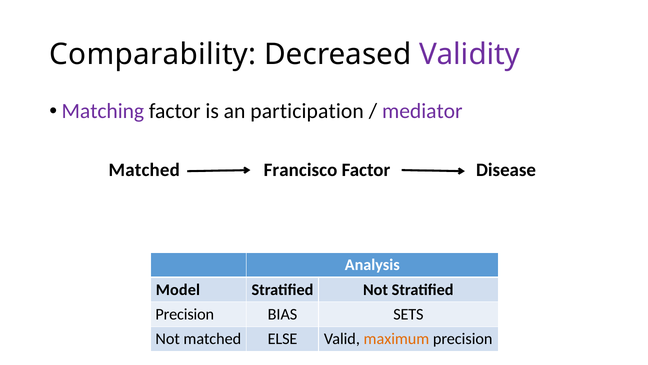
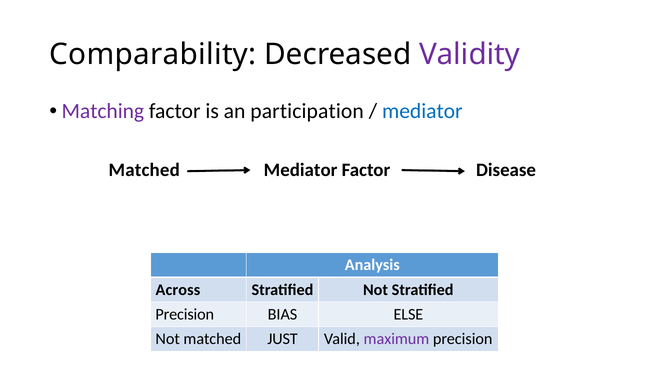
mediator colour: purple -> blue (422, 111)
Francisco: Francisco -> Mediator (301, 170)
Model: Model -> Across (178, 289)
SETS: SETS -> ELSE (408, 314)
ELSE: ELSE -> JUST (283, 339)
maximum colour: orange -> purple (396, 339)
